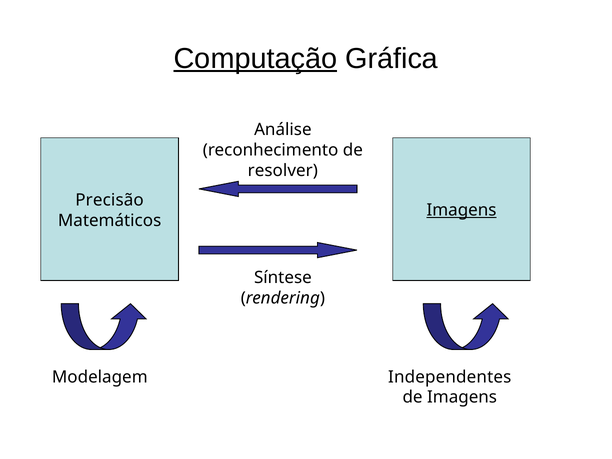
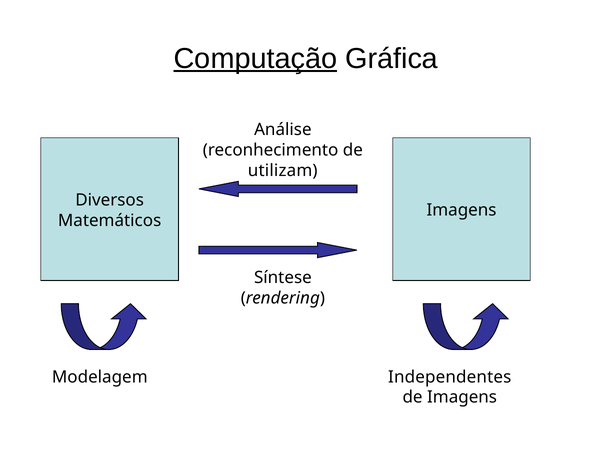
resolver: resolver -> utilizam (283, 171)
Precisão: Precisão -> Diversos (110, 200)
Imagens underline: present -> none (462, 210)
